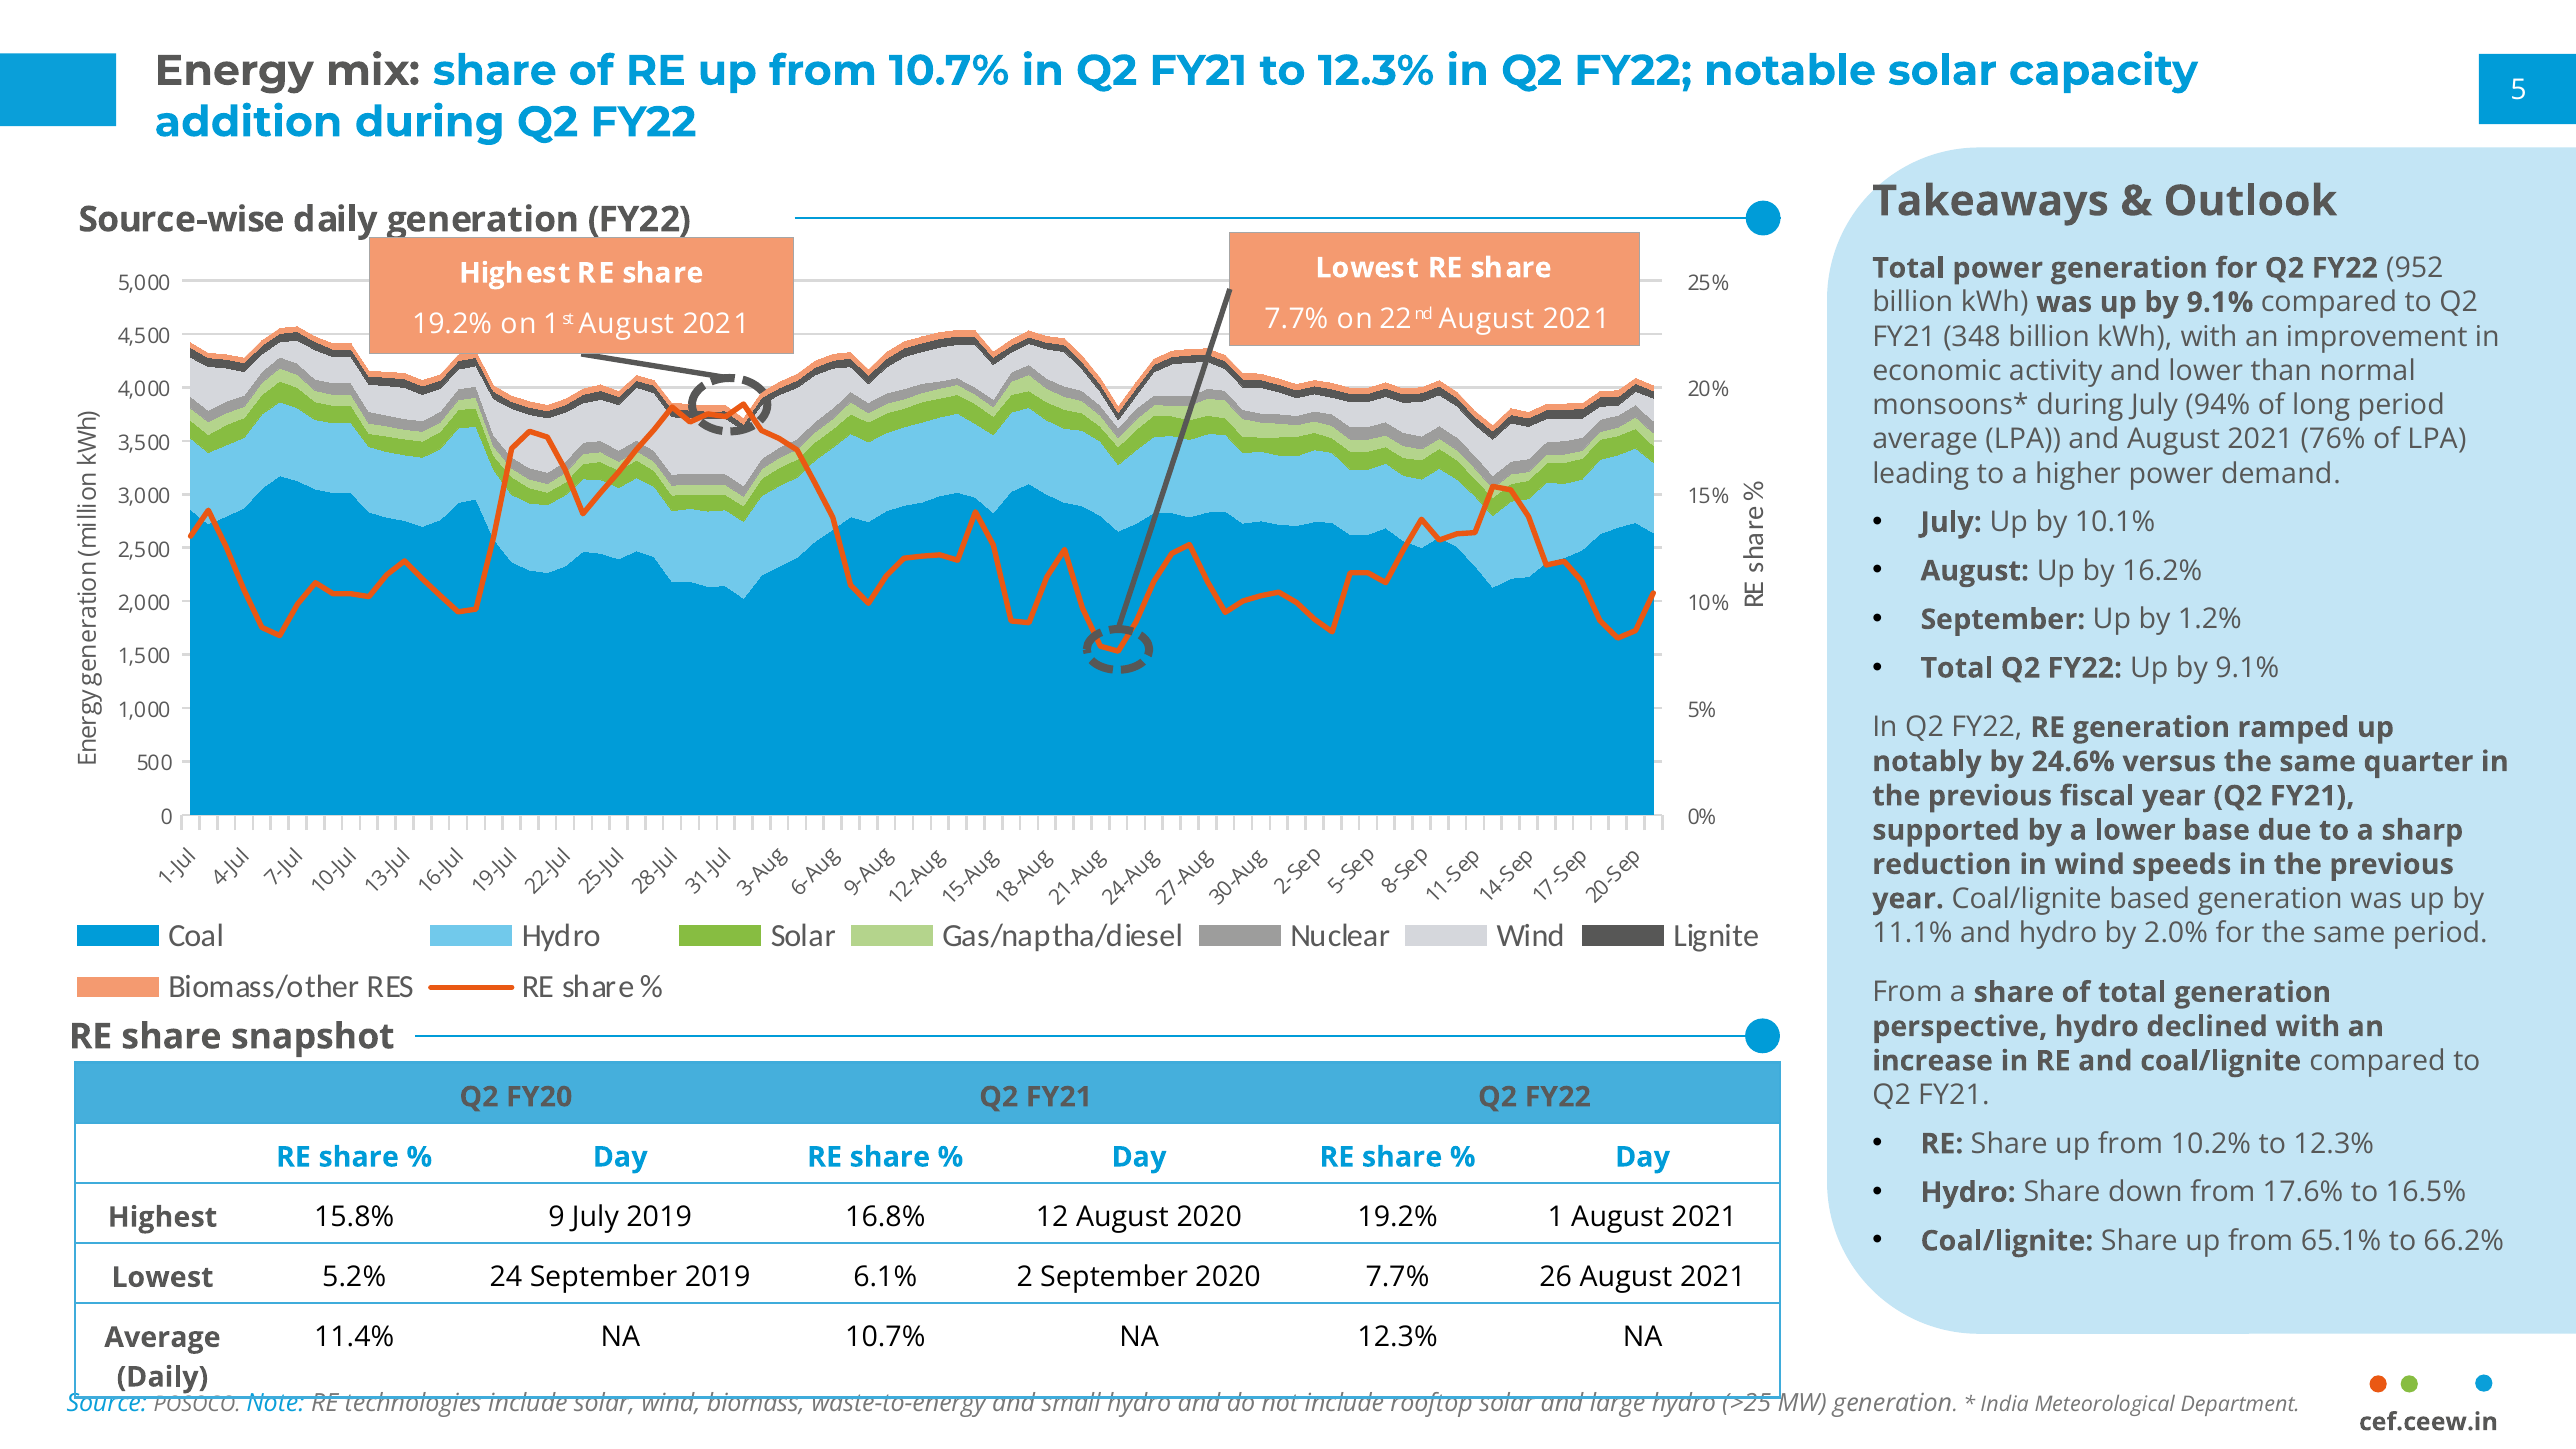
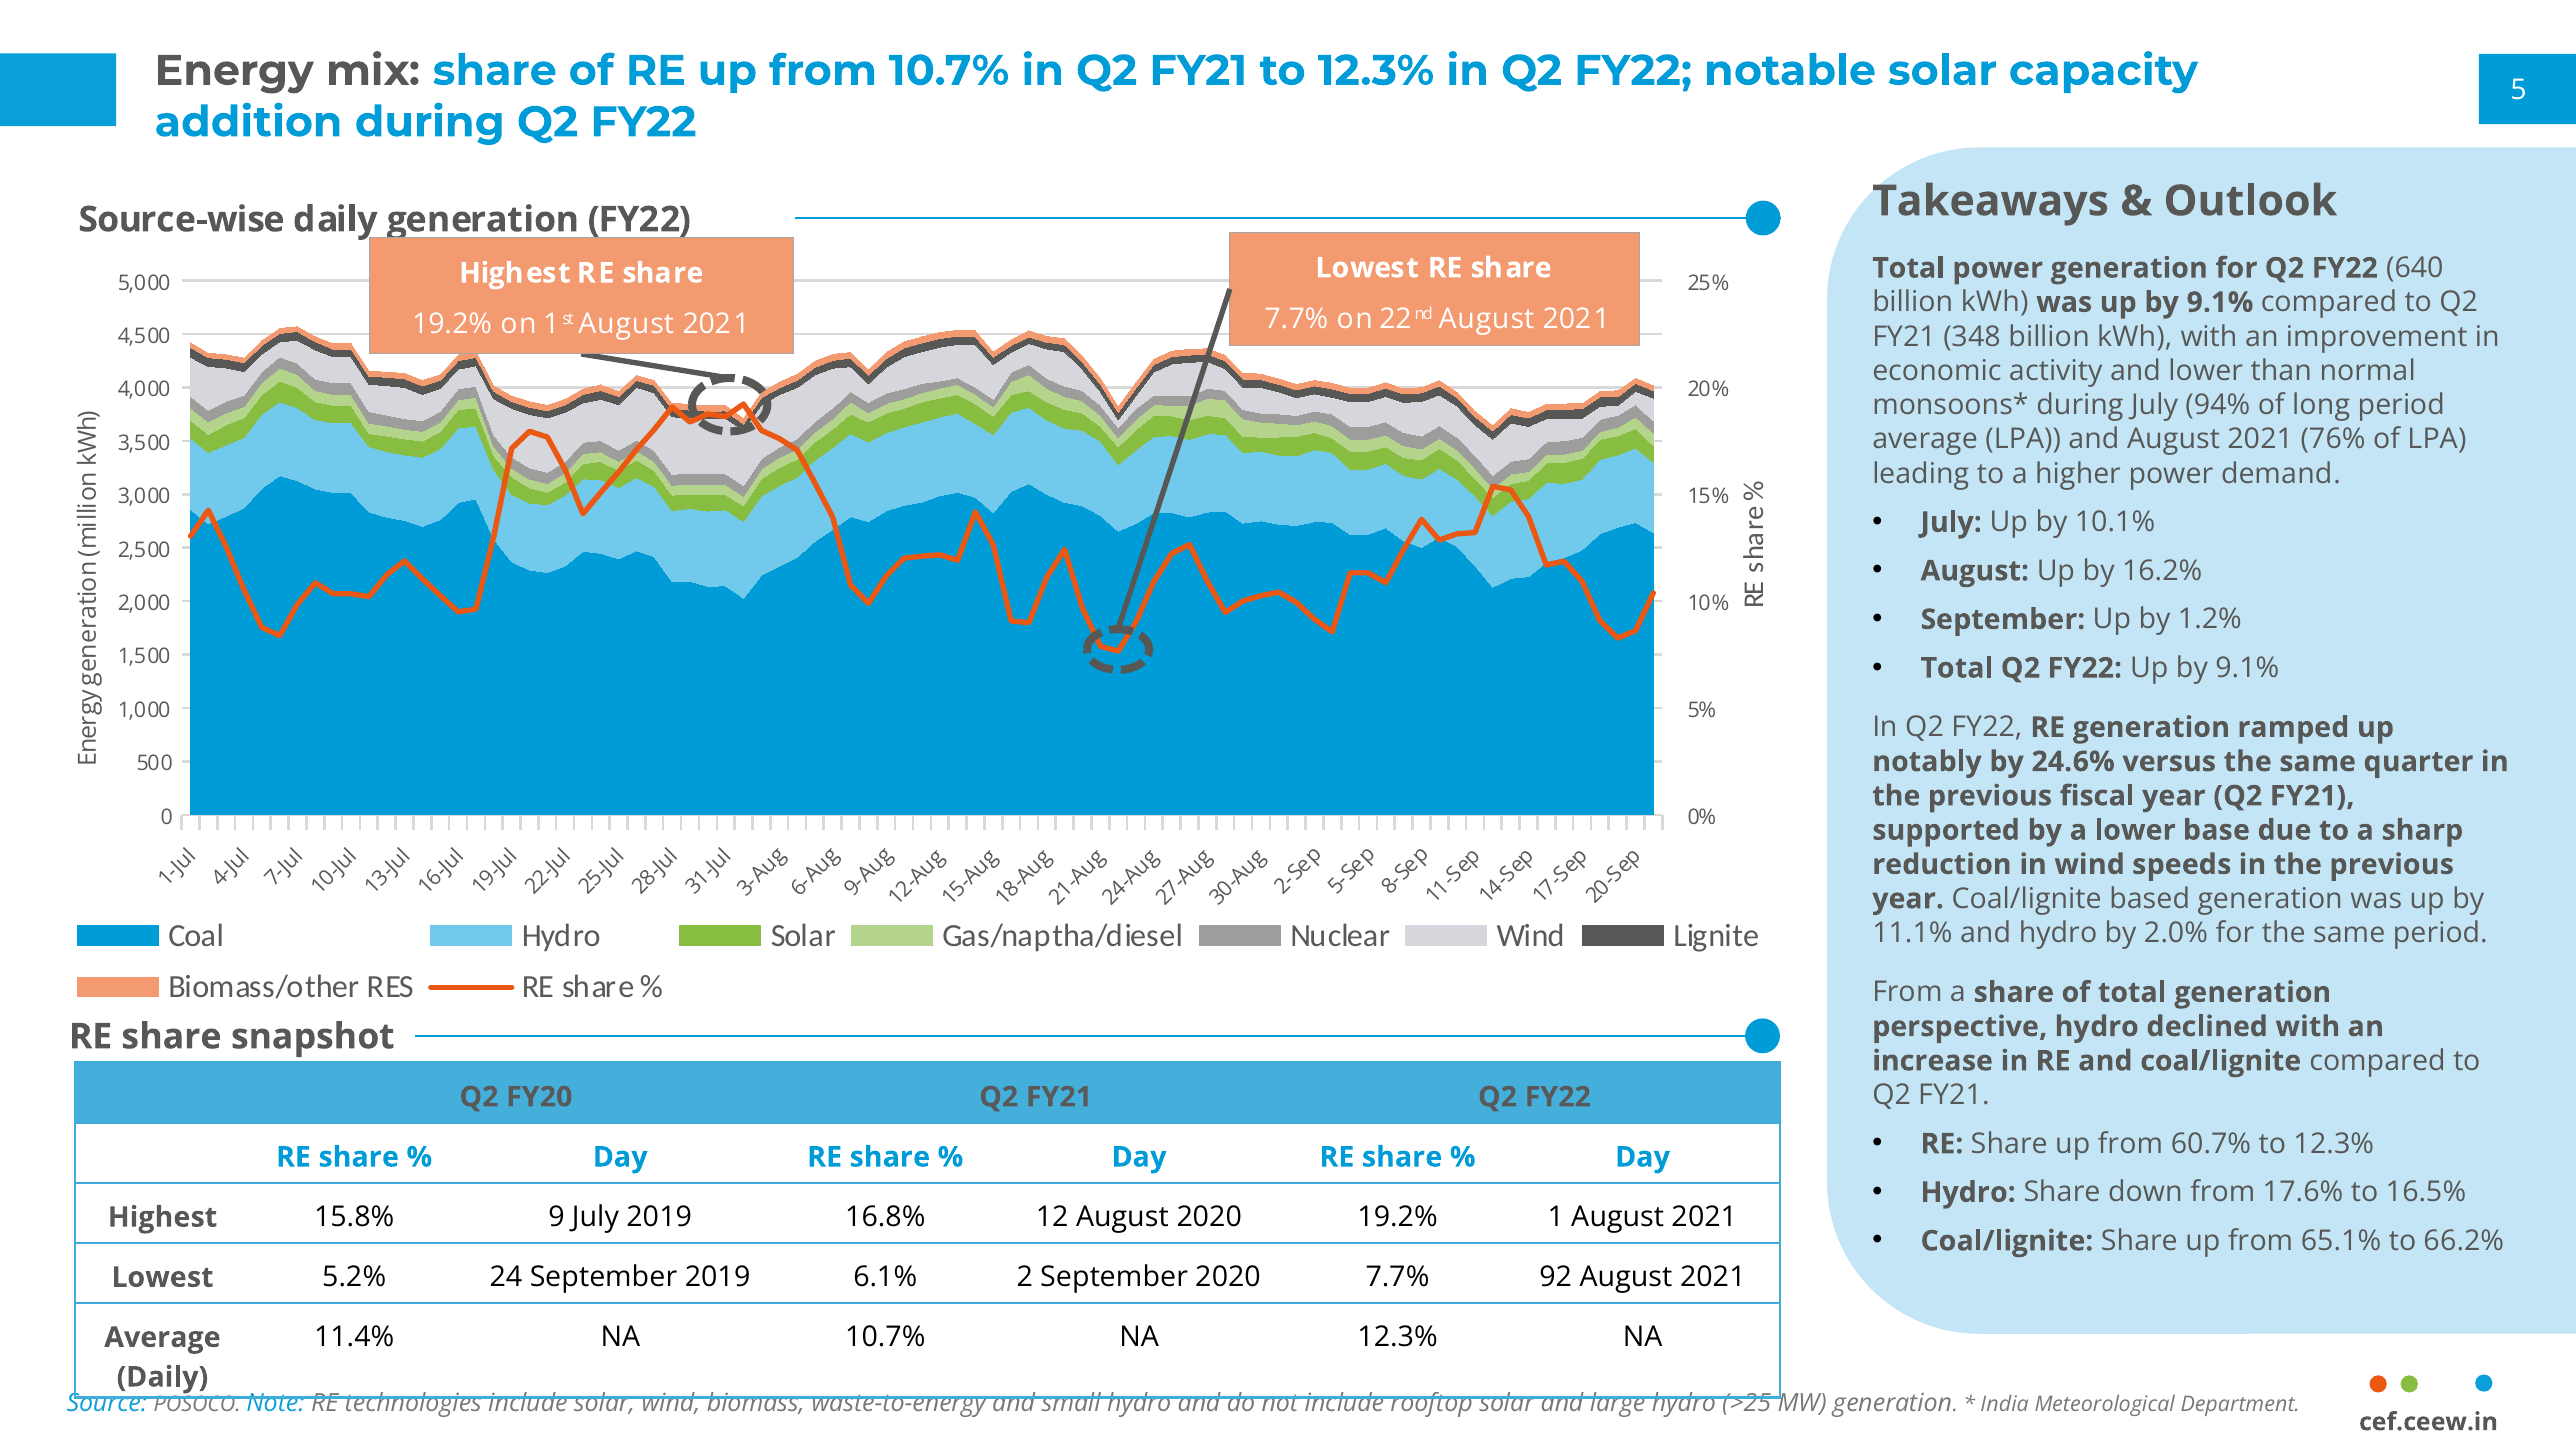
952: 952 -> 640 (2415, 268)
10.2%: 10.2% -> 60.7% (2211, 1144)
26: 26 -> 92 (1556, 1277)
